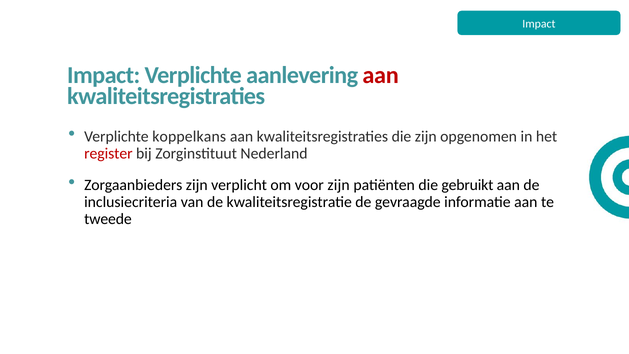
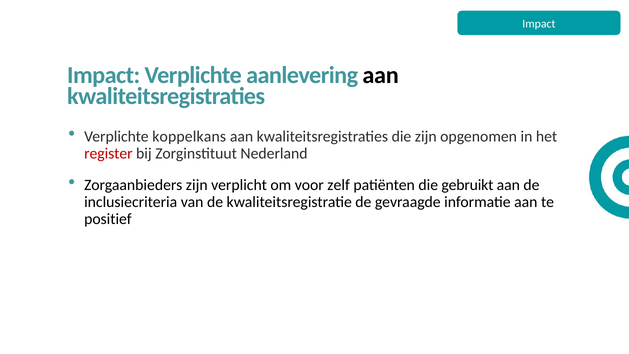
aan colour: red -> black (381, 75)
voor zijn: zijn -> zelf (339, 185)
tweede: tweede -> positief (108, 219)
